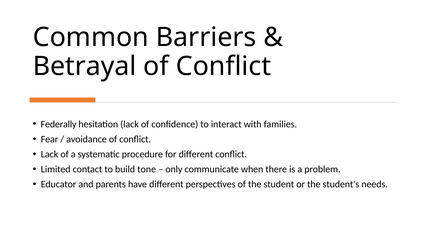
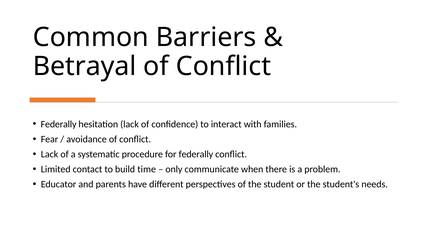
for different: different -> federally (196, 154)
tone: tone -> time (147, 169)
